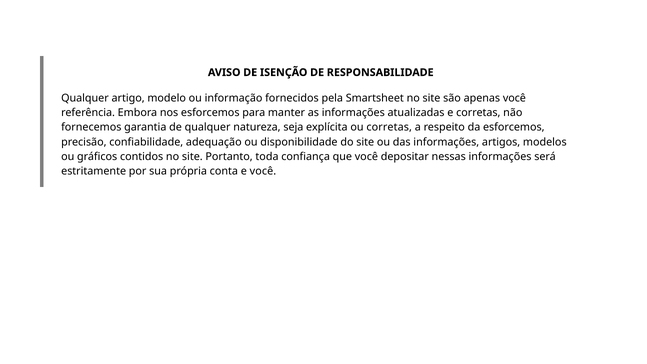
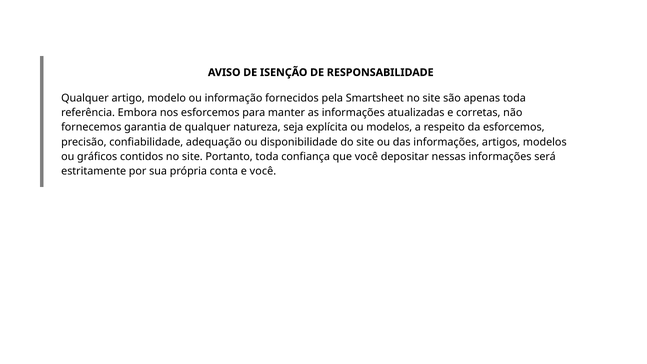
apenas você: você -> toda (514, 98)
ou corretas: corretas -> modelos (389, 127)
